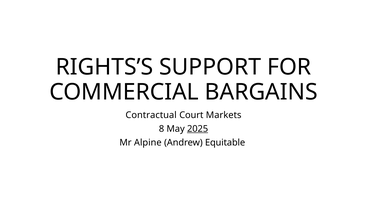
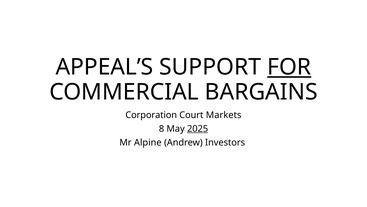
RIGHTS’S: RIGHTS’S -> APPEAL’S (105, 67)
FOR underline: none -> present (289, 67)
Contractual: Contractual -> Corporation (151, 115)
Equitable: Equitable -> Investors (225, 142)
